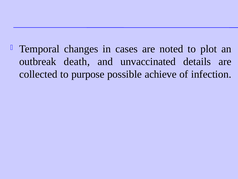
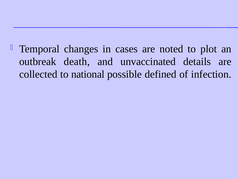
purpose: purpose -> national (88, 74)
achieve: achieve -> defined (161, 74)
